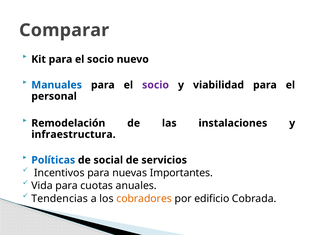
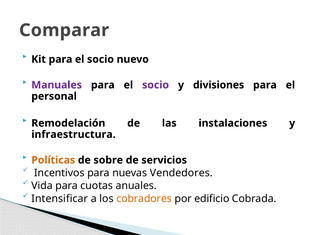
Manuales colour: blue -> purple (57, 85)
viabilidad: viabilidad -> divisiones (219, 85)
Políticas colour: blue -> orange (53, 160)
social: social -> sobre (108, 160)
Importantes: Importantes -> Vendedores (181, 173)
Tendencias: Tendencias -> Intensificar (60, 199)
